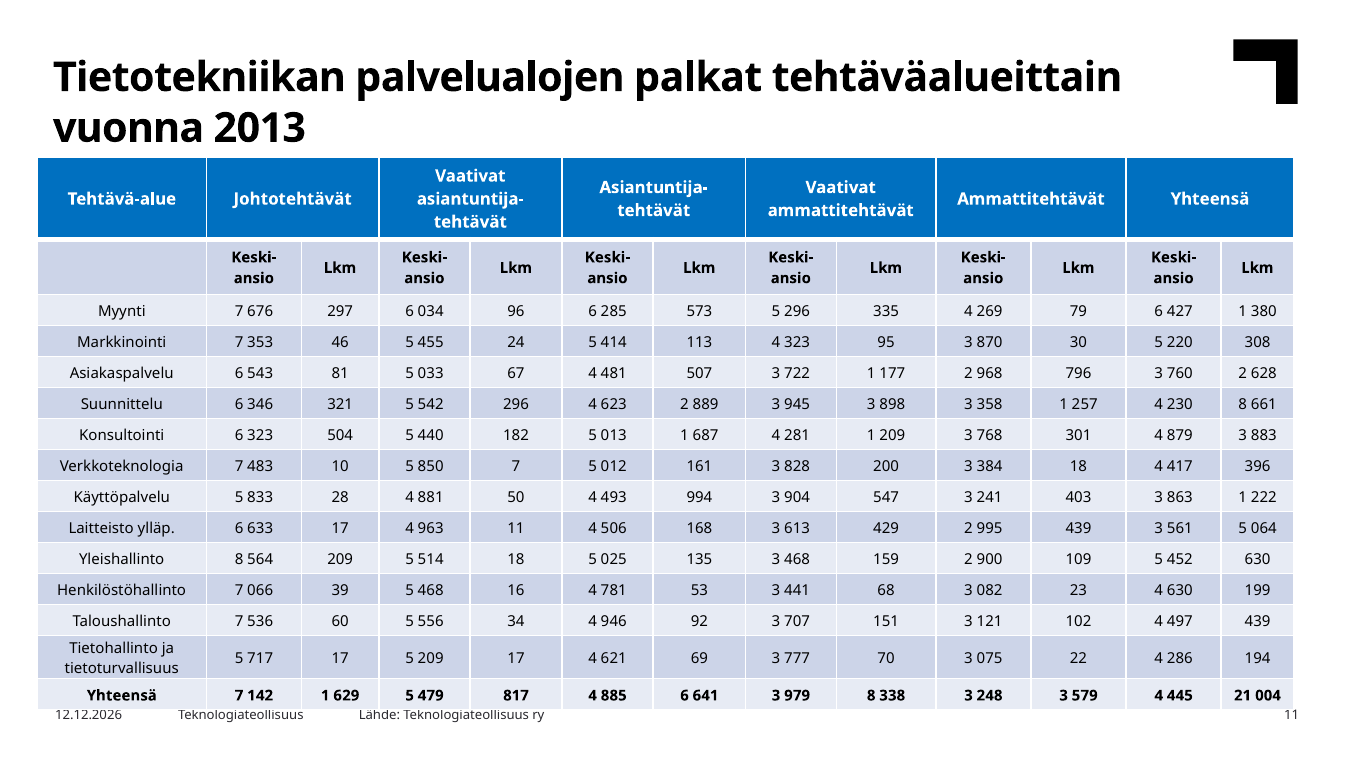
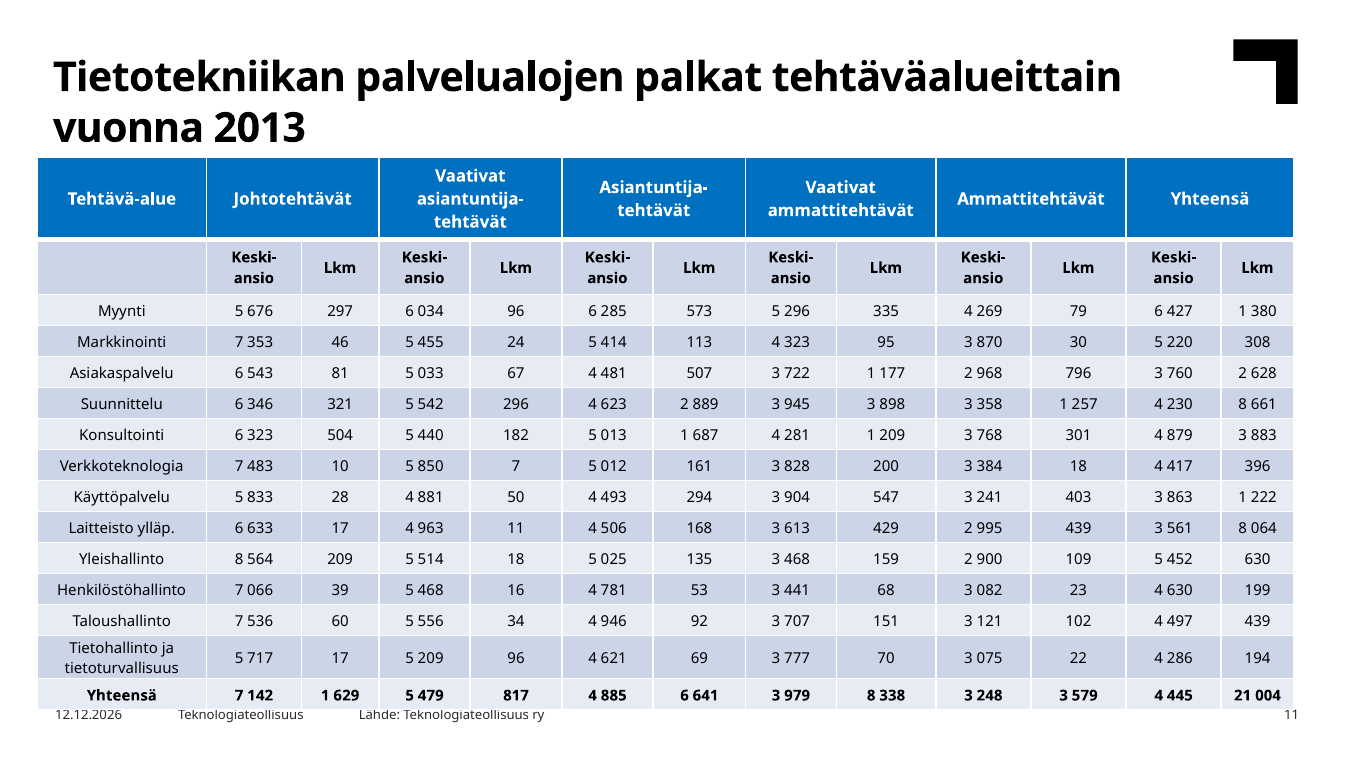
Myynti 7: 7 -> 5 (239, 312)
994: 994 -> 294 (699, 498)
561 5: 5 -> 8 (1243, 529)
209 17: 17 -> 96 (516, 659)
